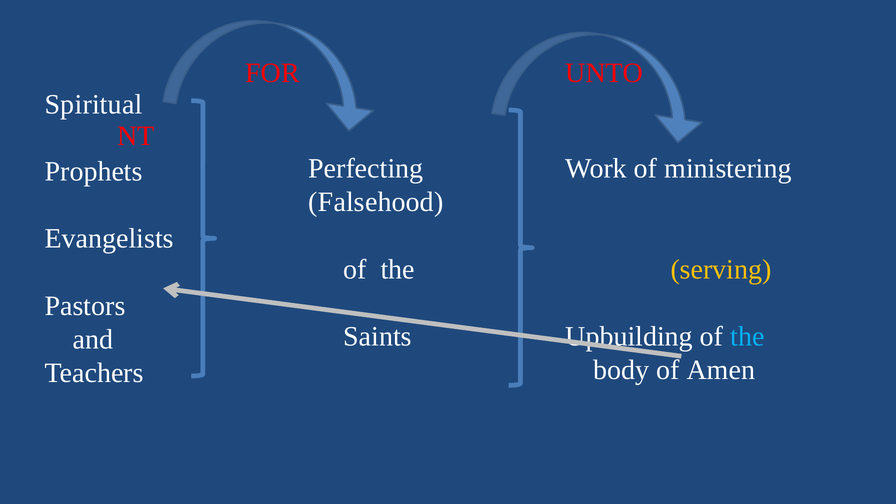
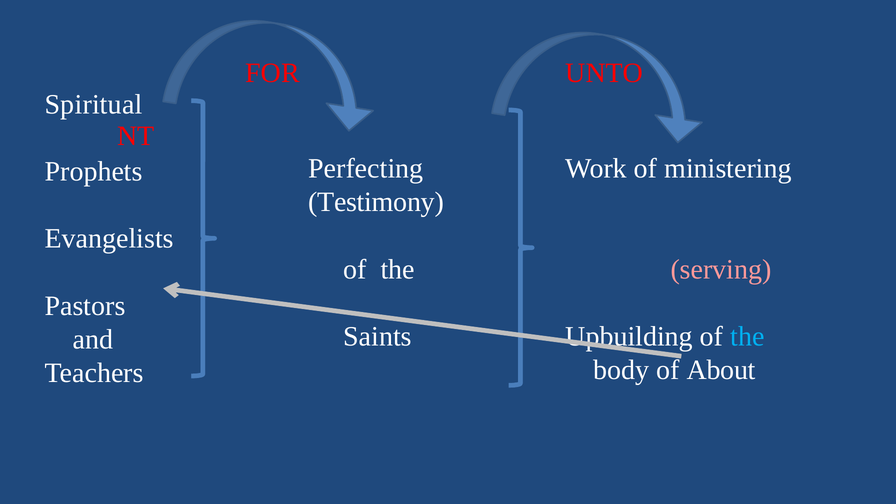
Falsehood: Falsehood -> Testimony (376, 202)
serving colour: yellow -> pink (721, 269)
Amen: Amen -> About (721, 370)
